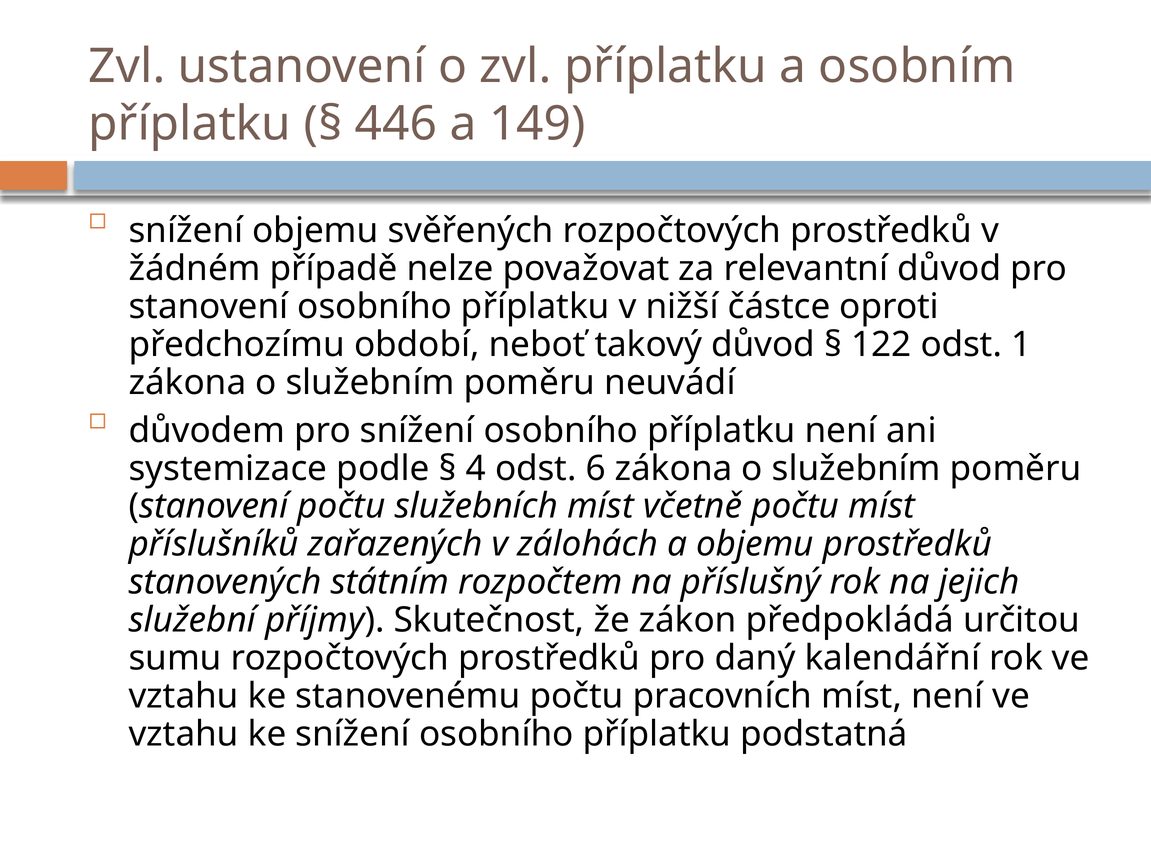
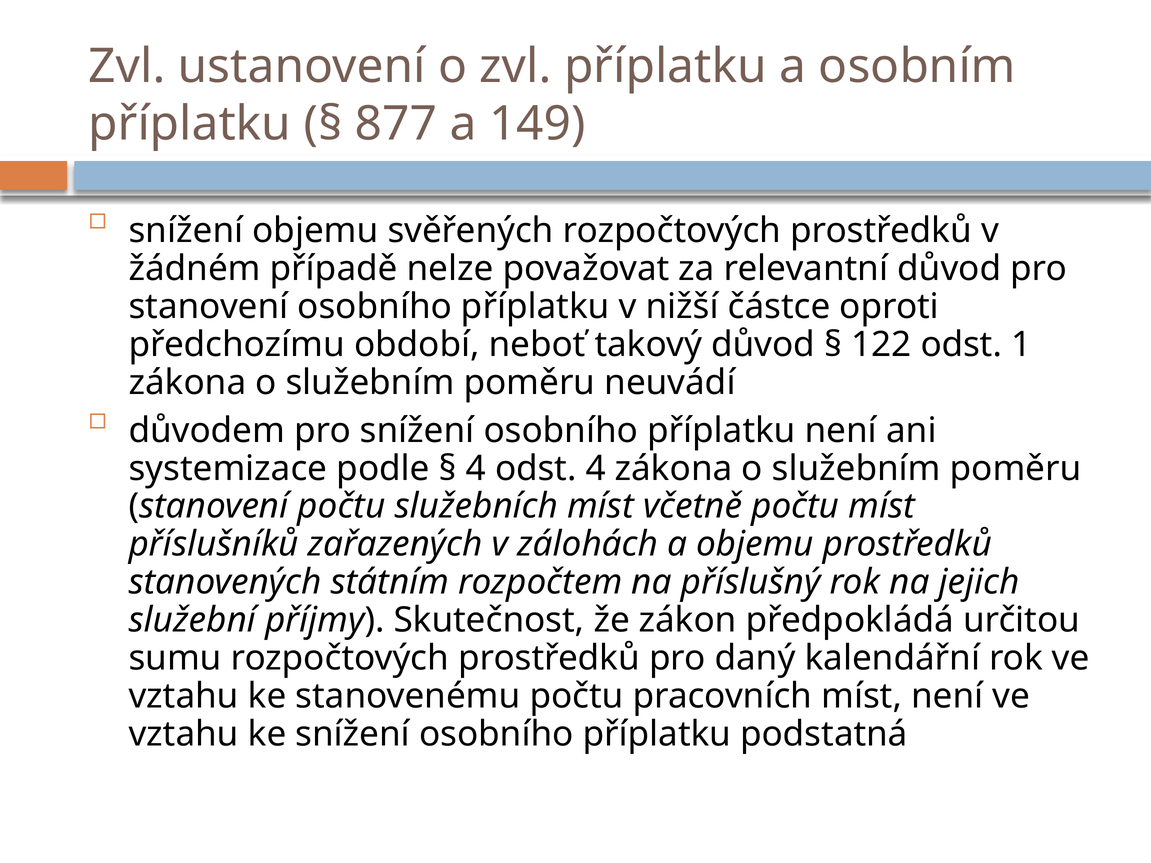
446: 446 -> 877 (396, 124)
odst 6: 6 -> 4 (596, 469)
